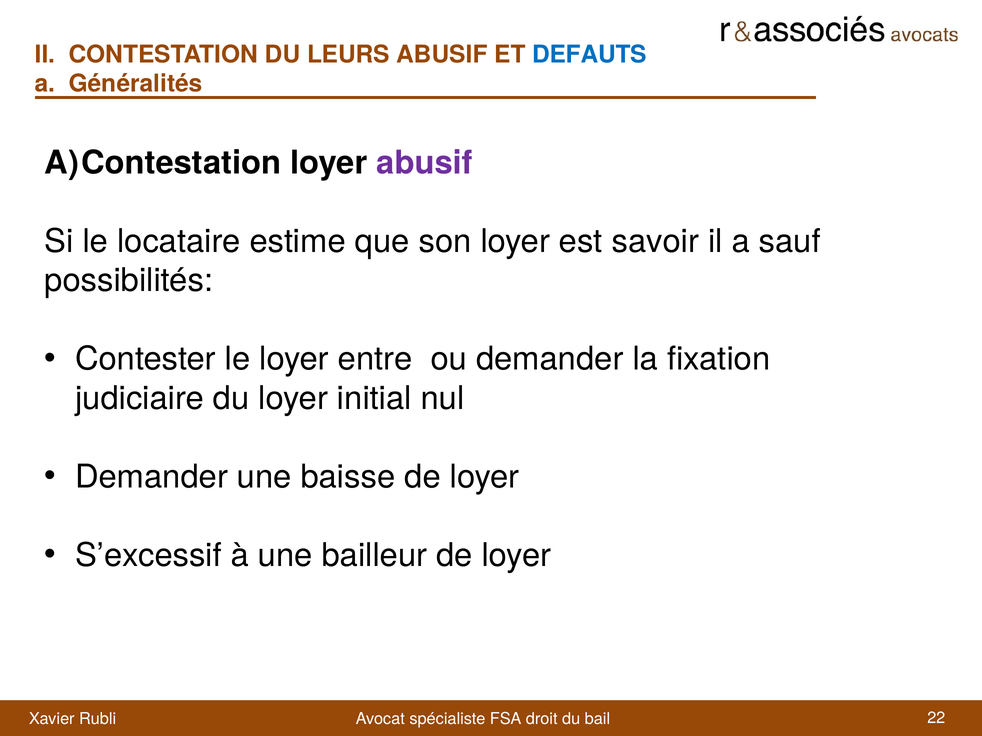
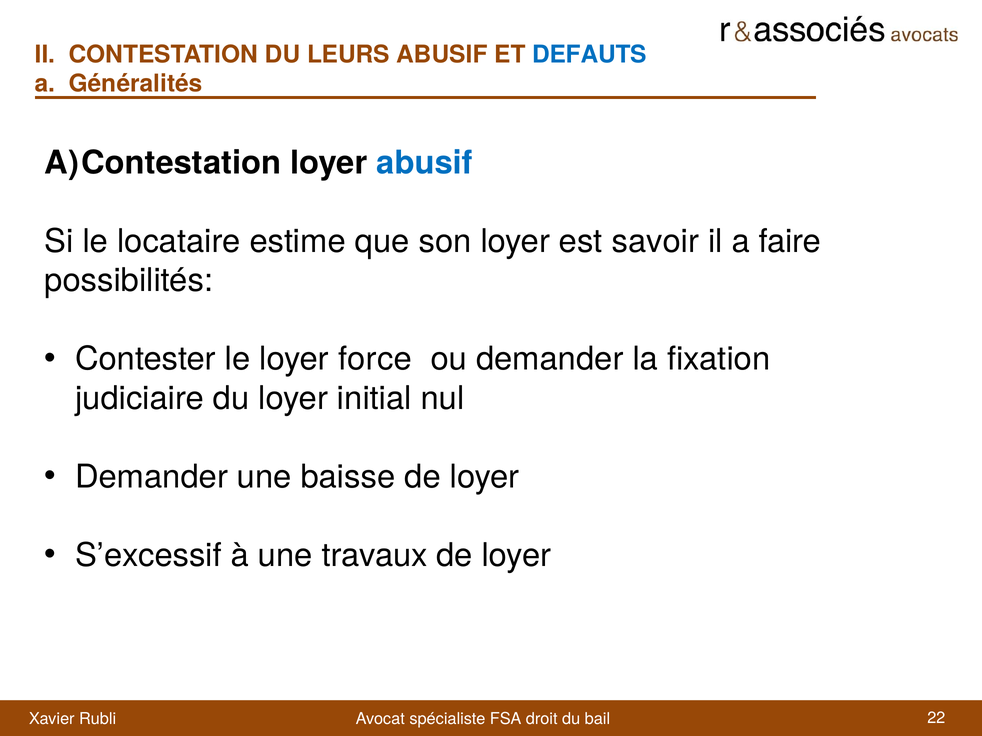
abusif colour: purple -> blue (425, 163)
sauf: sauf -> faire (790, 242)
entre: entre -> force (375, 359)
bailleur: bailleur -> travaux (375, 556)
